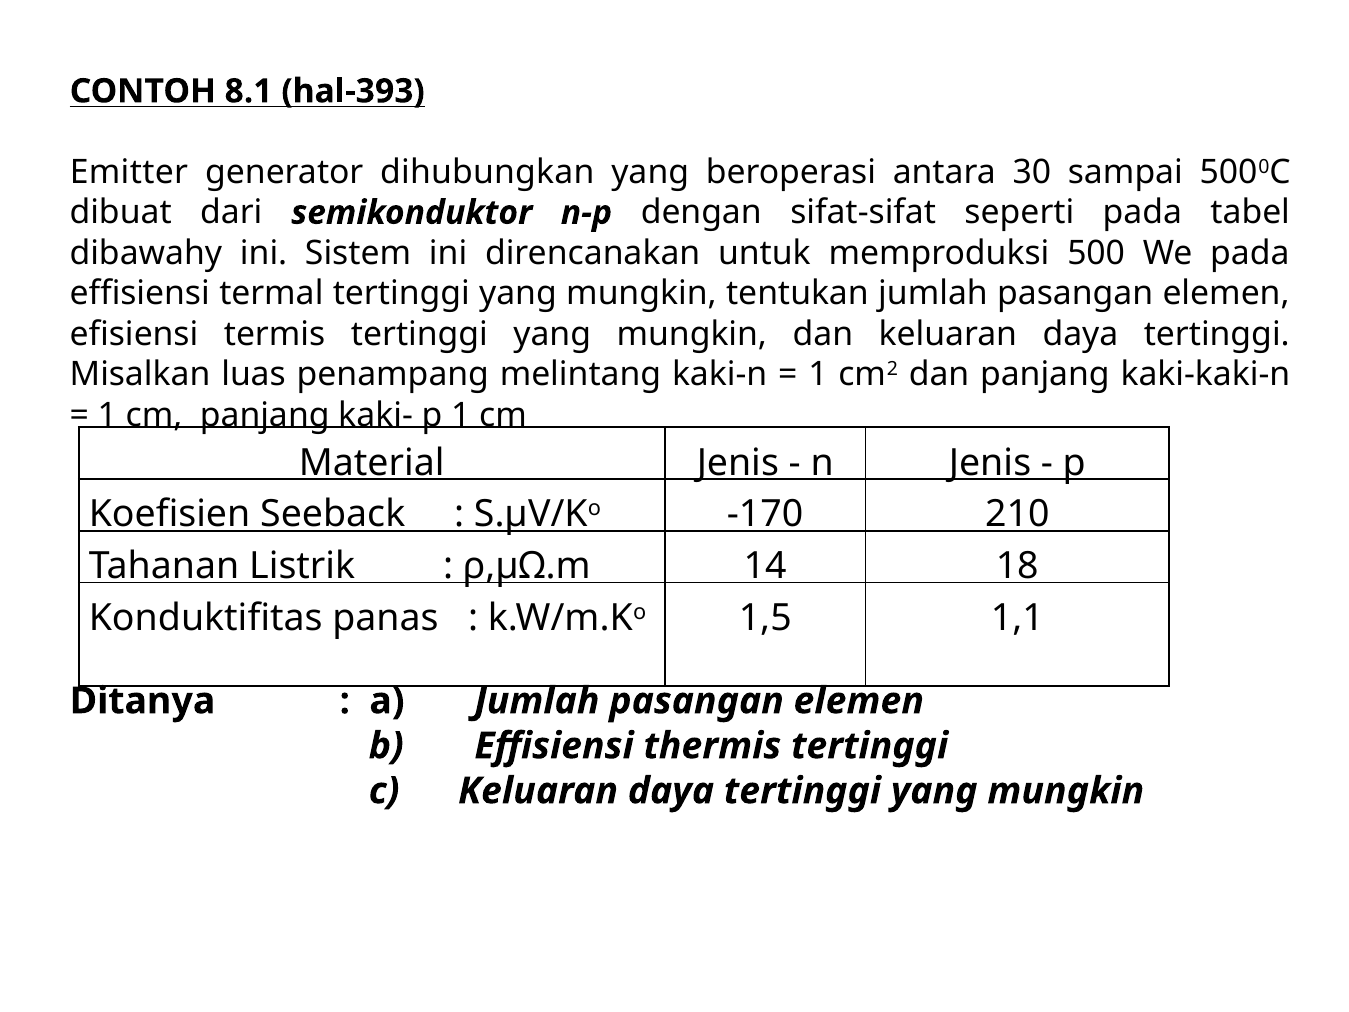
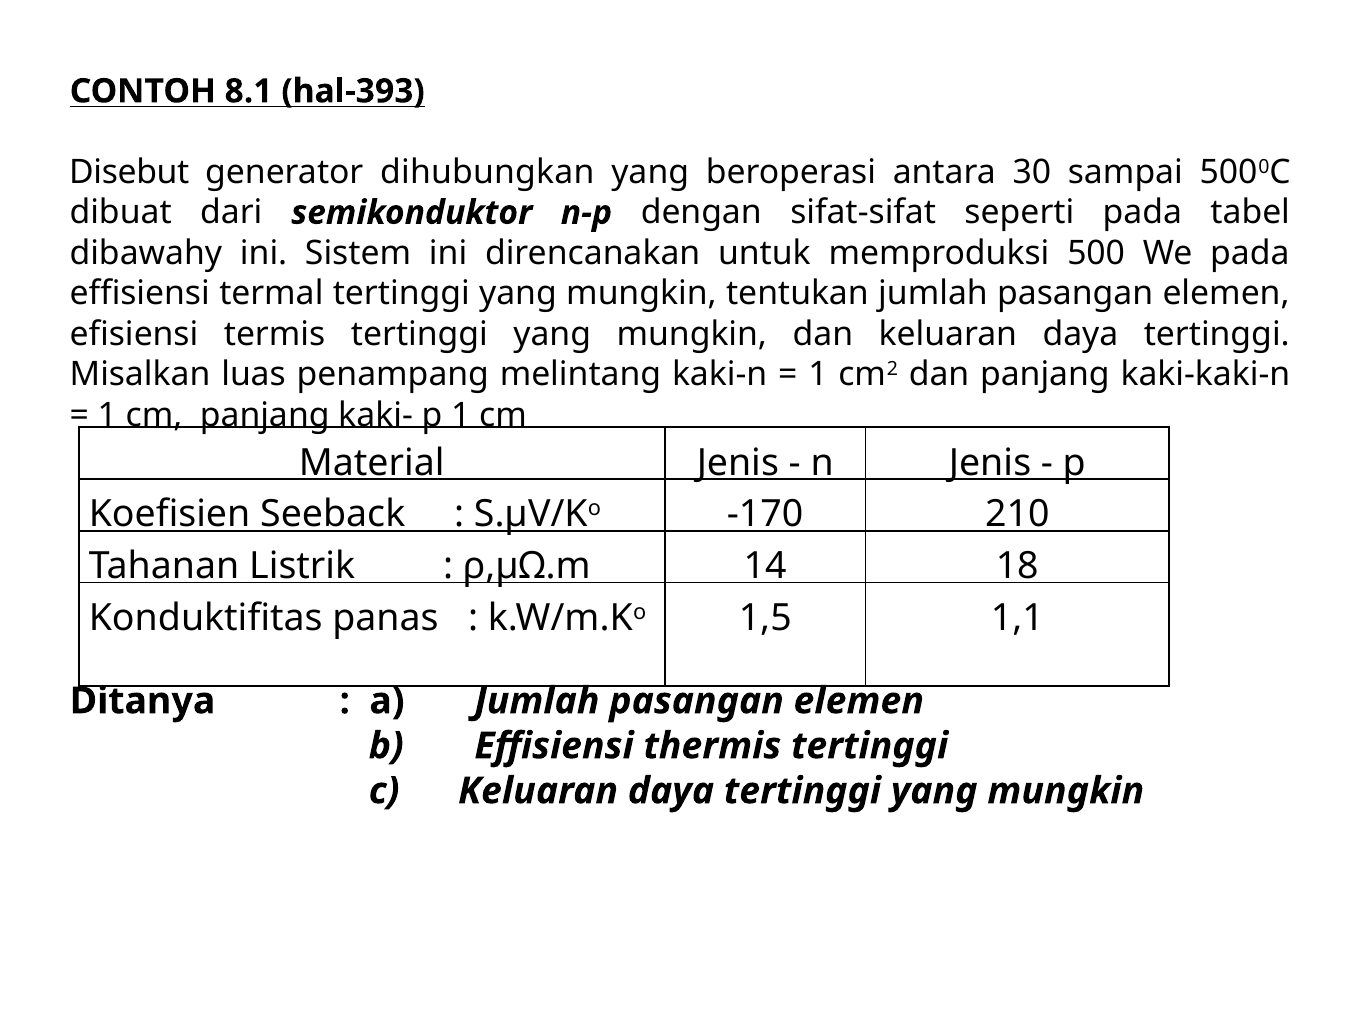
Emitter: Emitter -> Disebut (129, 172)
